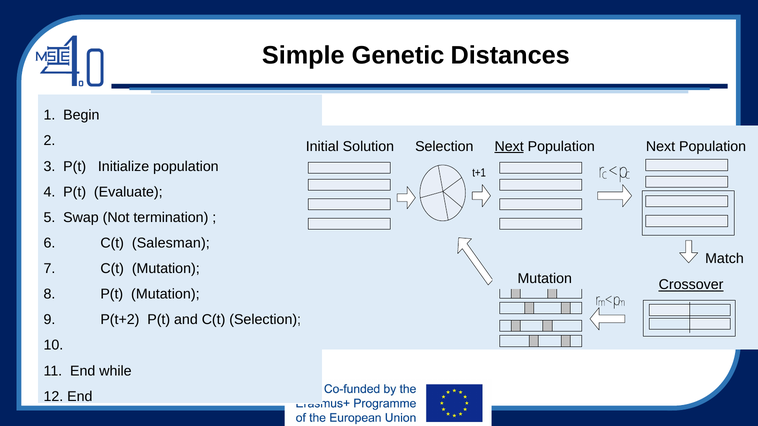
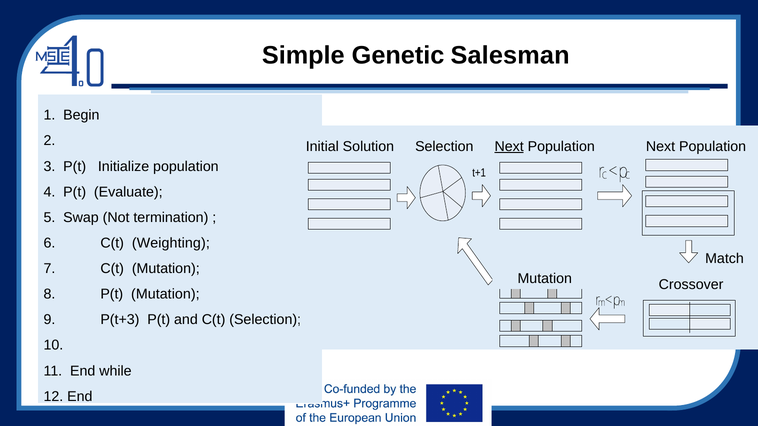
Distances: Distances -> Salesman (510, 55)
Salesman: Salesman -> Weighting (171, 243)
Crossover underline: present -> none (691, 285)
P(t+2: P(t+2 -> P(t+3 (120, 320)
